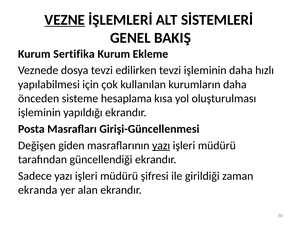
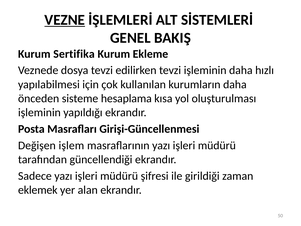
giden: giden -> işlem (71, 145)
yazı underline: present -> none (161, 145)
ekranda: ekranda -> eklemek (38, 190)
